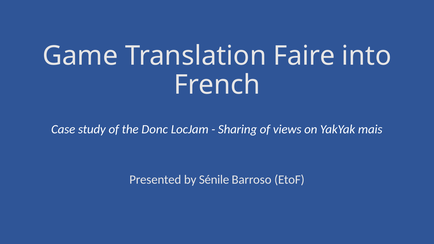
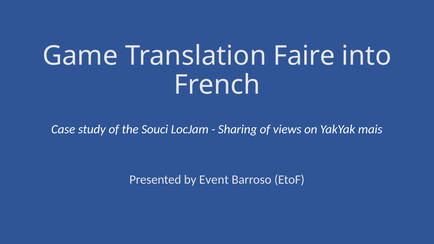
Donc: Donc -> Souci (155, 129)
Sénile: Sénile -> Event (214, 180)
